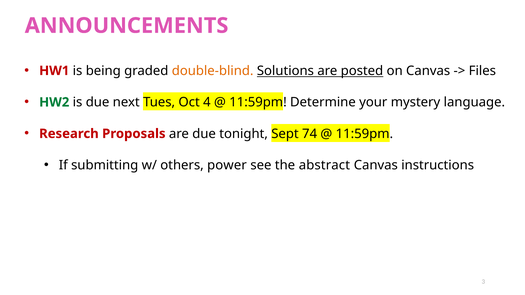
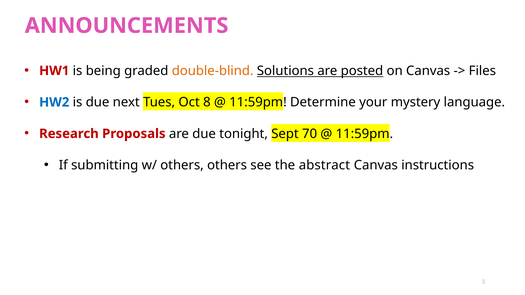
HW2 colour: green -> blue (54, 102)
4: 4 -> 8 (207, 102)
74: 74 -> 70 (310, 134)
others power: power -> others (227, 165)
